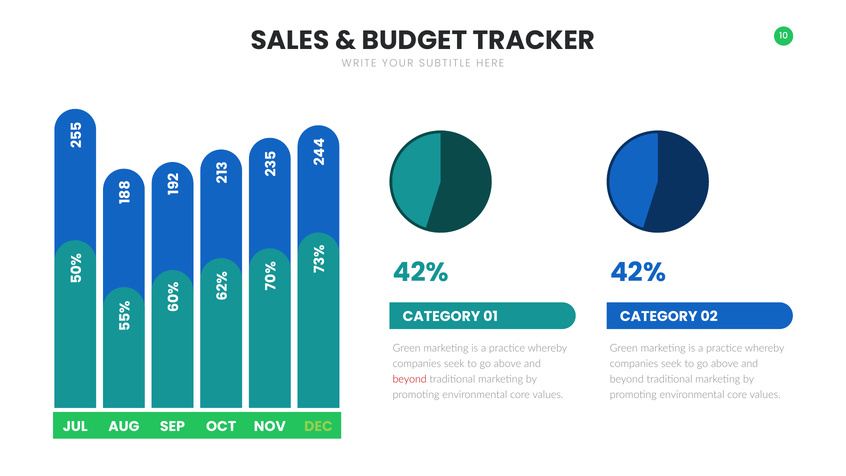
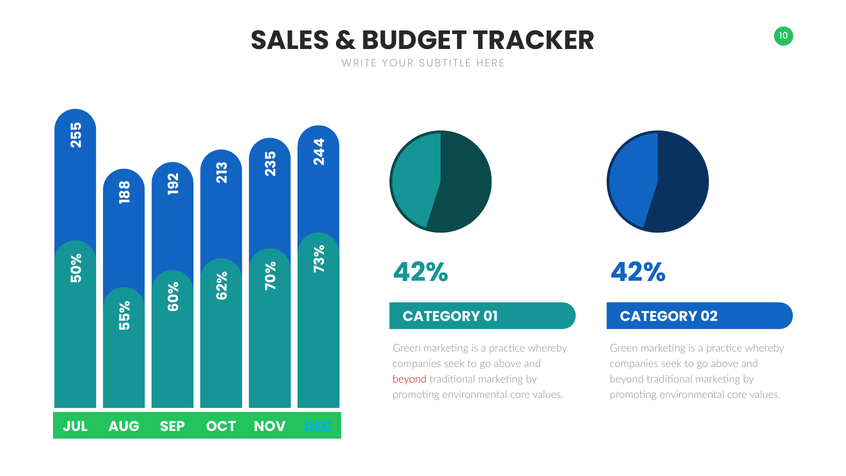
DEC colour: light green -> light blue (318, 426)
